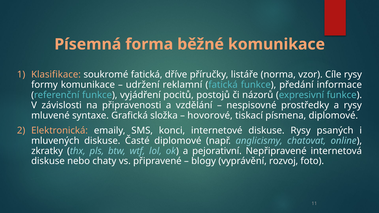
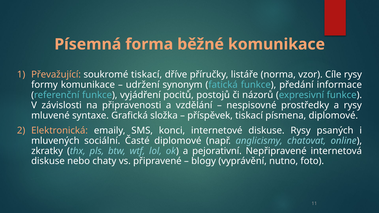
Klasifikace: Klasifikace -> Převažující (56, 75)
soukromé fatická: fatická -> tiskací (147, 75)
reklamní: reklamní -> synonym (183, 85)
hovorové: hovorové -> příspěvek (210, 116)
mluvených diskuse: diskuse -> sociální (102, 141)
rozvoj: rozvoj -> nutno (284, 161)
